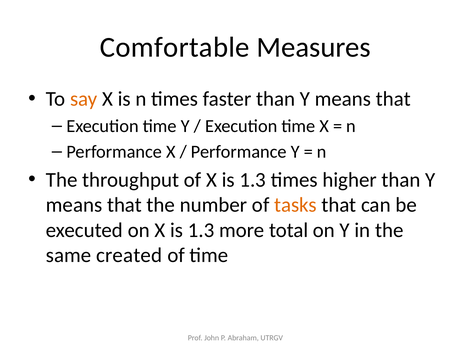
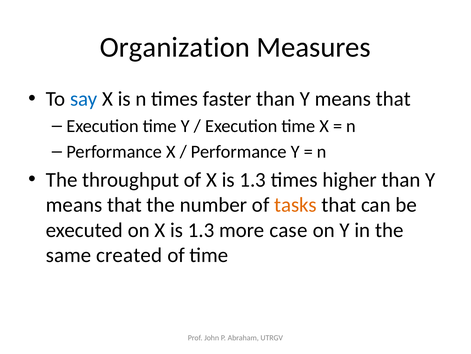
Comfortable: Comfortable -> Organization (175, 47)
say colour: orange -> blue (84, 99)
total: total -> case (288, 230)
